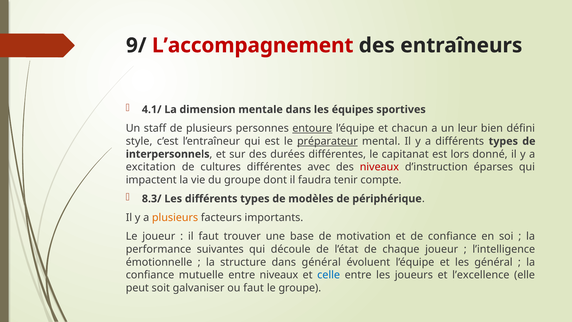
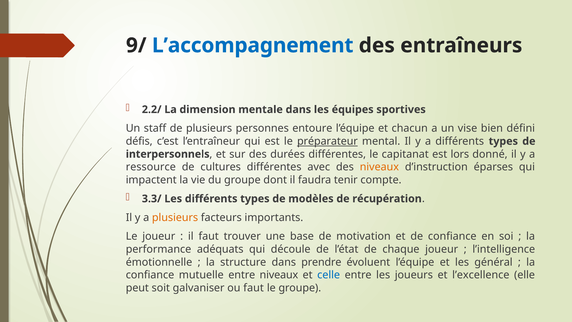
L’accompagnement colour: red -> blue (253, 45)
4.1/: 4.1/ -> 2.2/ (152, 109)
entoure underline: present -> none (312, 128)
leur: leur -> vise (468, 128)
style: style -> défis (139, 141)
excitation: excitation -> ressource (151, 167)
niveaux colour: red -> orange (379, 167)
8.3/: 8.3/ -> 3.3/ (152, 199)
périphérique: périphérique -> récupération (387, 199)
suivantes: suivantes -> adéquats (220, 249)
dans général: général -> prendre (321, 262)
